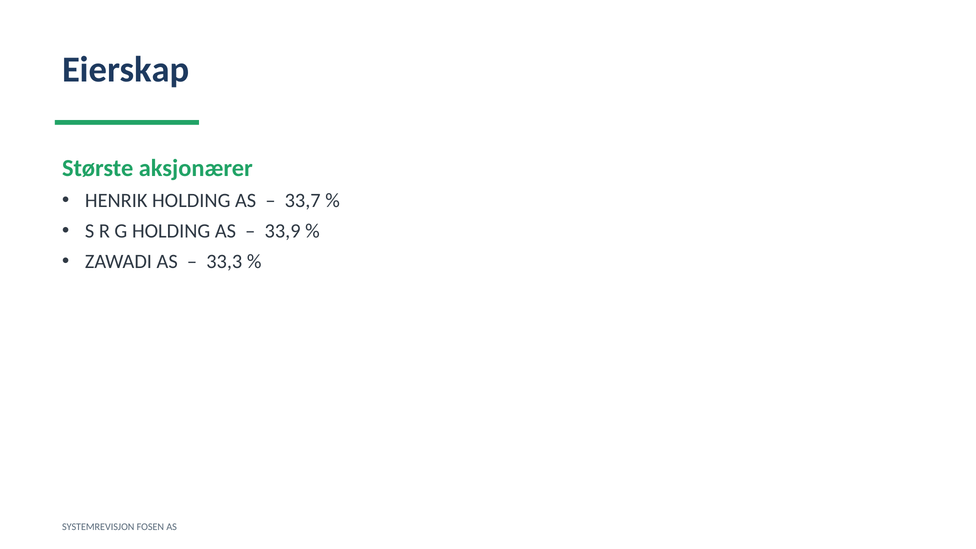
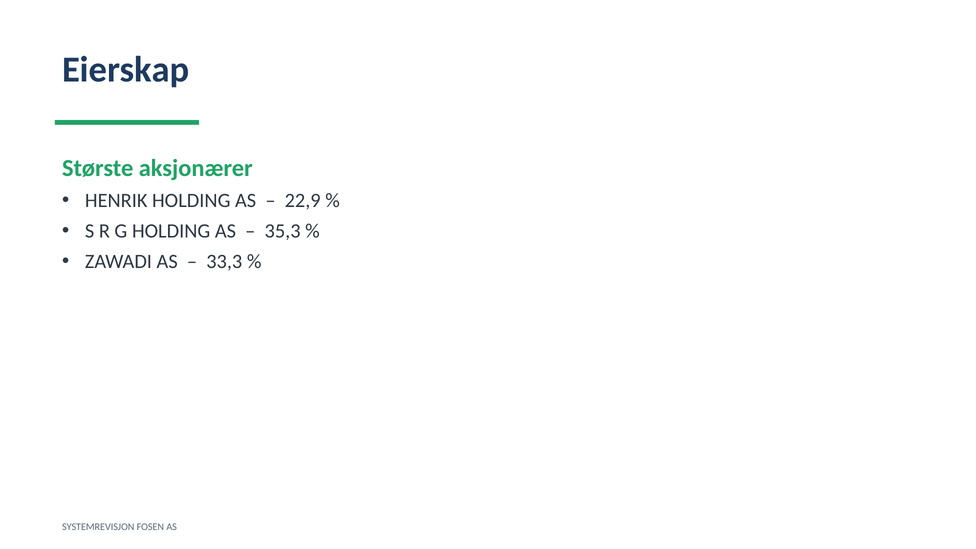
33,7: 33,7 -> 22,9 (303, 201)
33,9: 33,9 -> 35,3 (283, 231)
